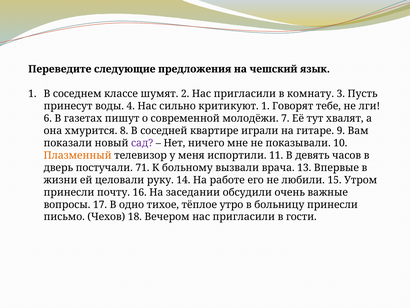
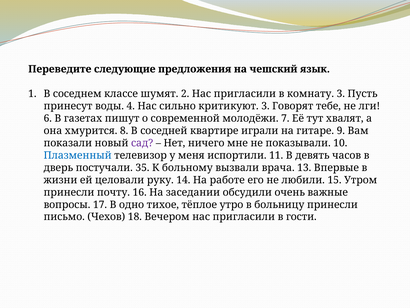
критикуют 1: 1 -> 3 (265, 106)
Плазменный colour: orange -> blue (78, 155)
71: 71 -> 35 (142, 167)
